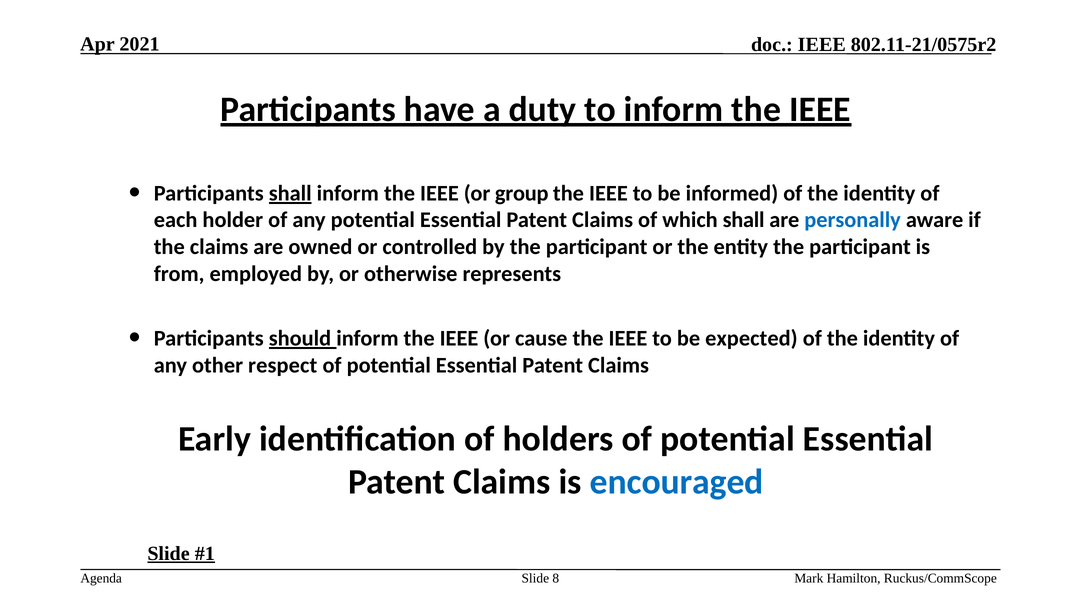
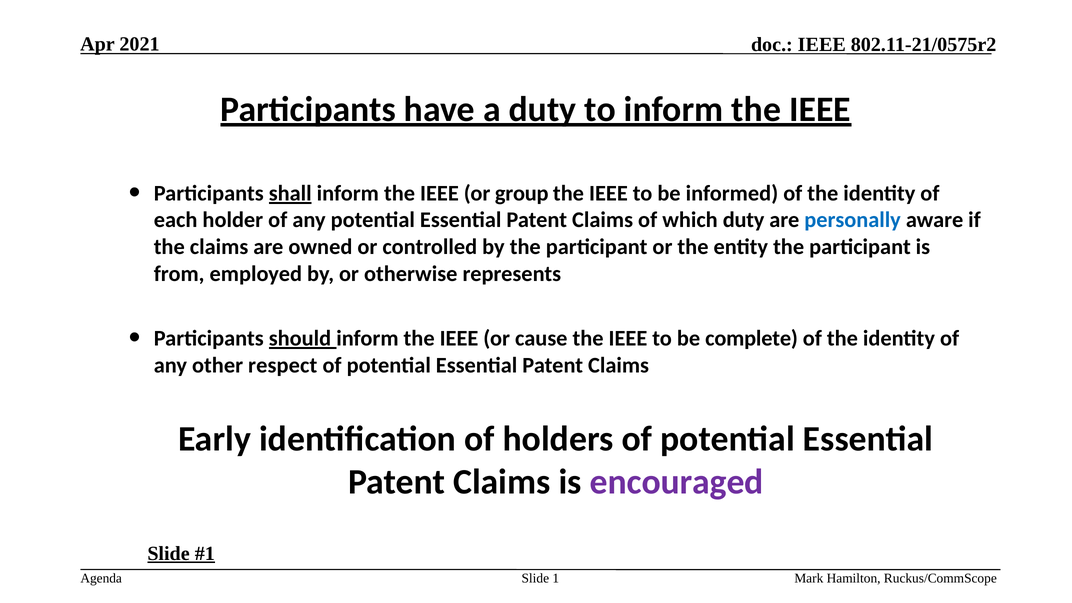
which shall: shall -> duty (744, 220)
expected: expected -> complete (752, 338)
encouraged colour: blue -> purple (677, 482)
8: 8 -> 1 (556, 578)
